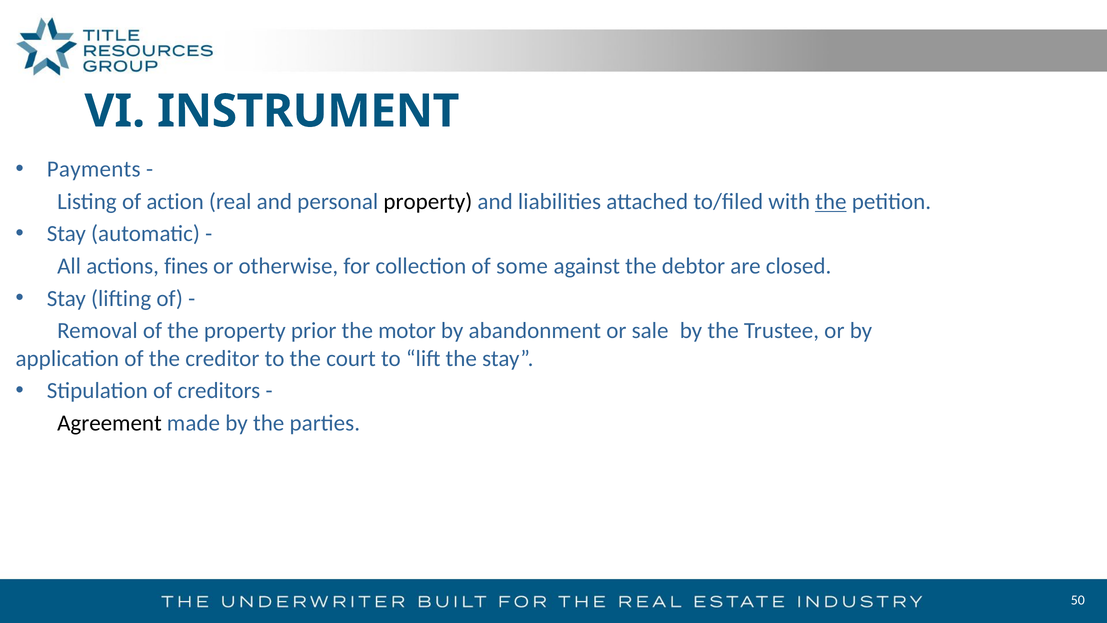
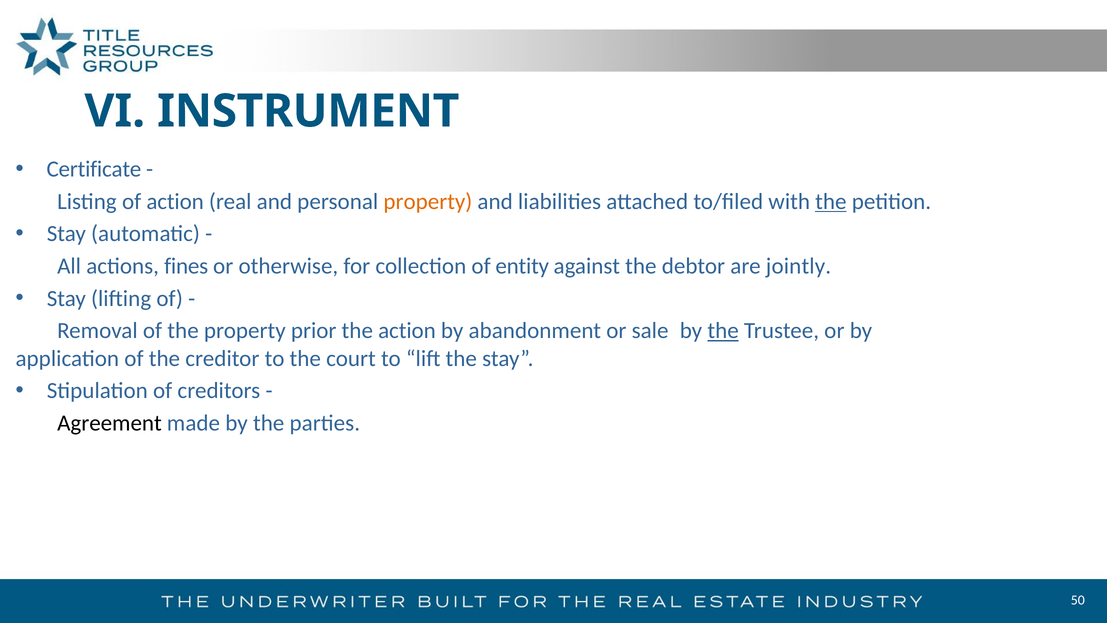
Payments: Payments -> Certificate (94, 169)
property colour: black -> orange (428, 201)
some: some -> entity (522, 266)
closed: closed -> jointly (799, 266)
the motor: motor -> action (407, 331)
the underline: none -> present (723, 331)
